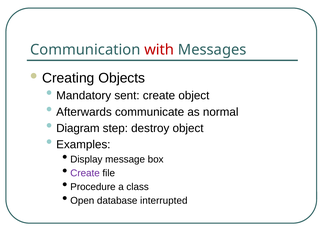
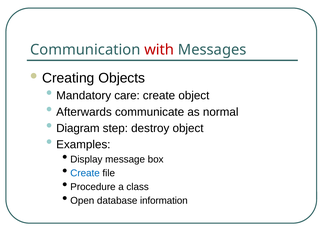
sent: sent -> care (127, 95)
Create colour: purple -> blue (85, 173)
interrupted: interrupted -> information (164, 200)
